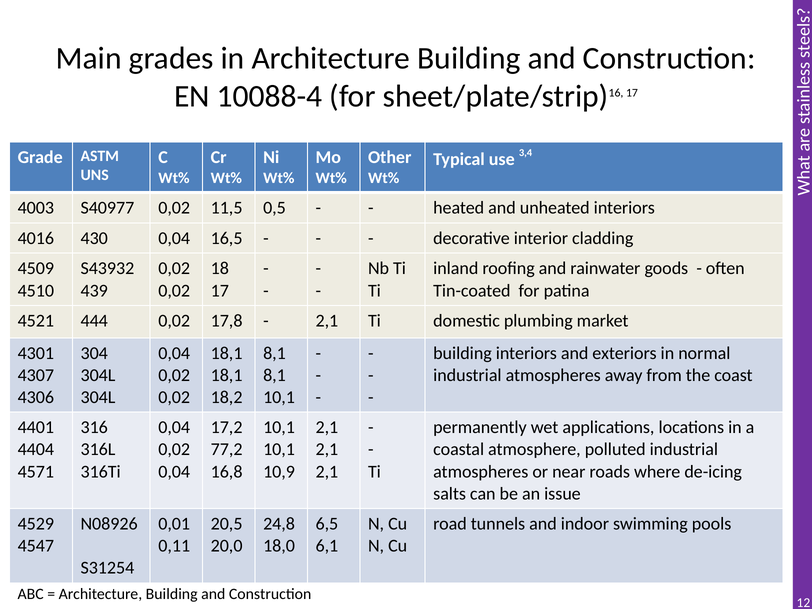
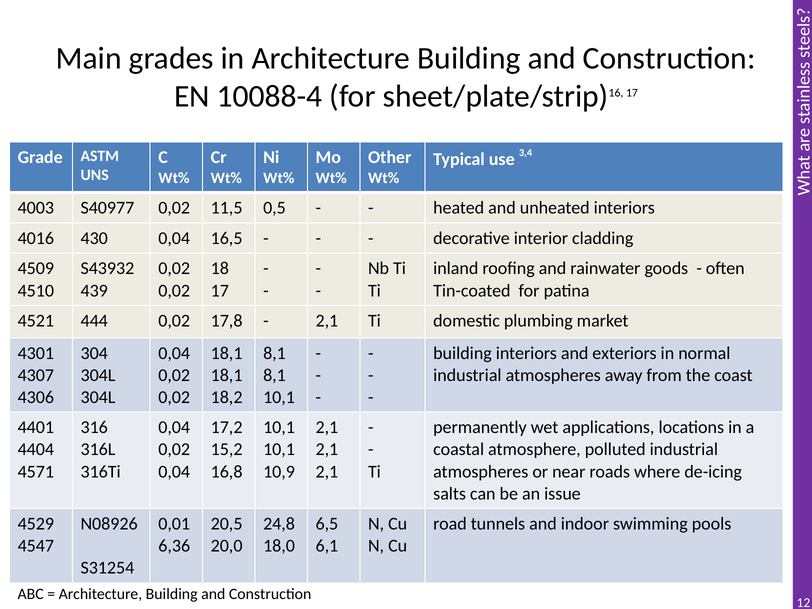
77,2: 77,2 -> 15,2 (227, 450)
0,11: 0,11 -> 6,36 (174, 546)
